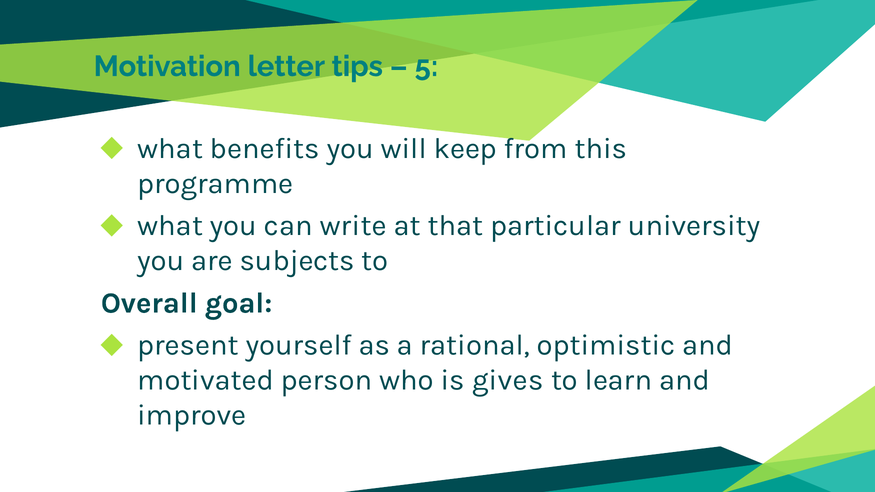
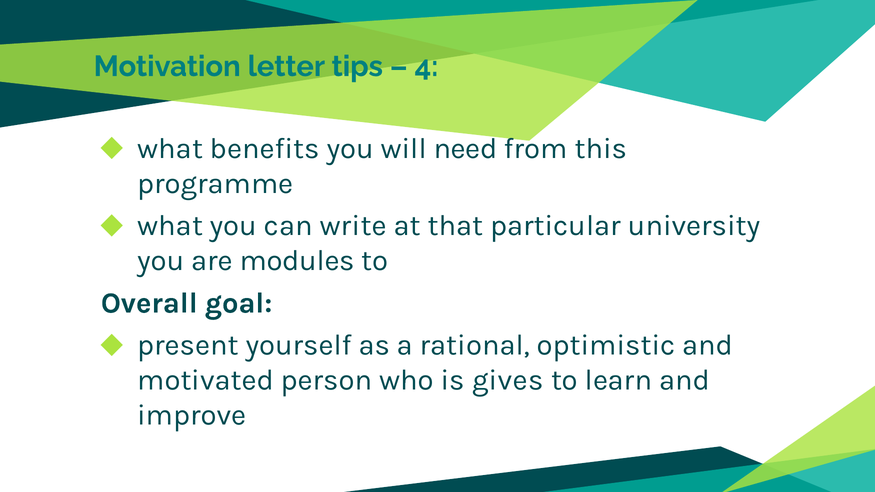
5: 5 -> 4 (426, 66)
keep: keep -> need (465, 148)
subjects: subjects -> modules (297, 261)
